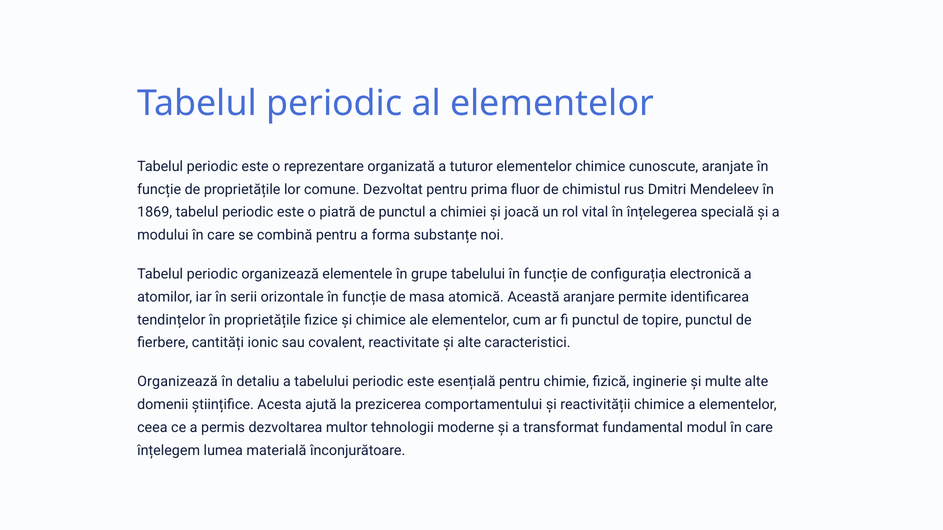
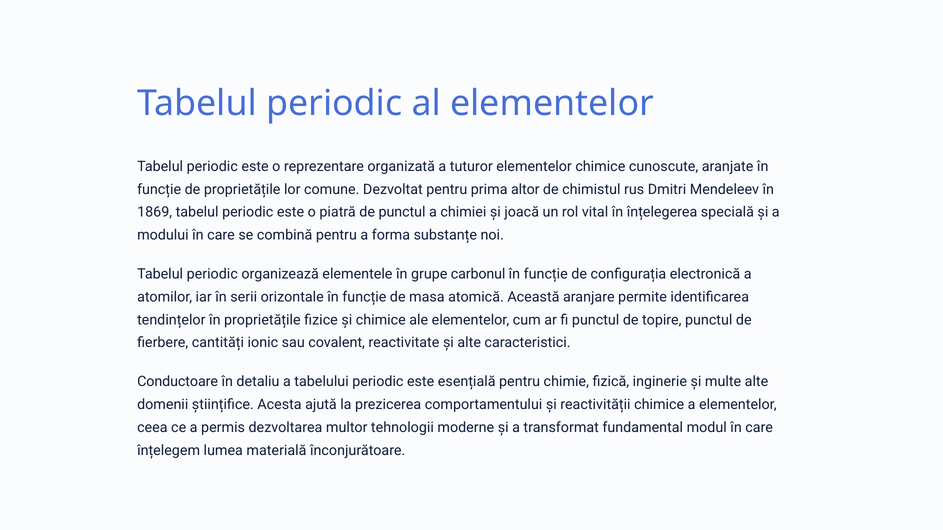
fluor: fluor -> altor (525, 189)
grupe tabelului: tabelului -> carbonul (478, 274)
Organizează: Organizează -> Conductoare (178, 382)
